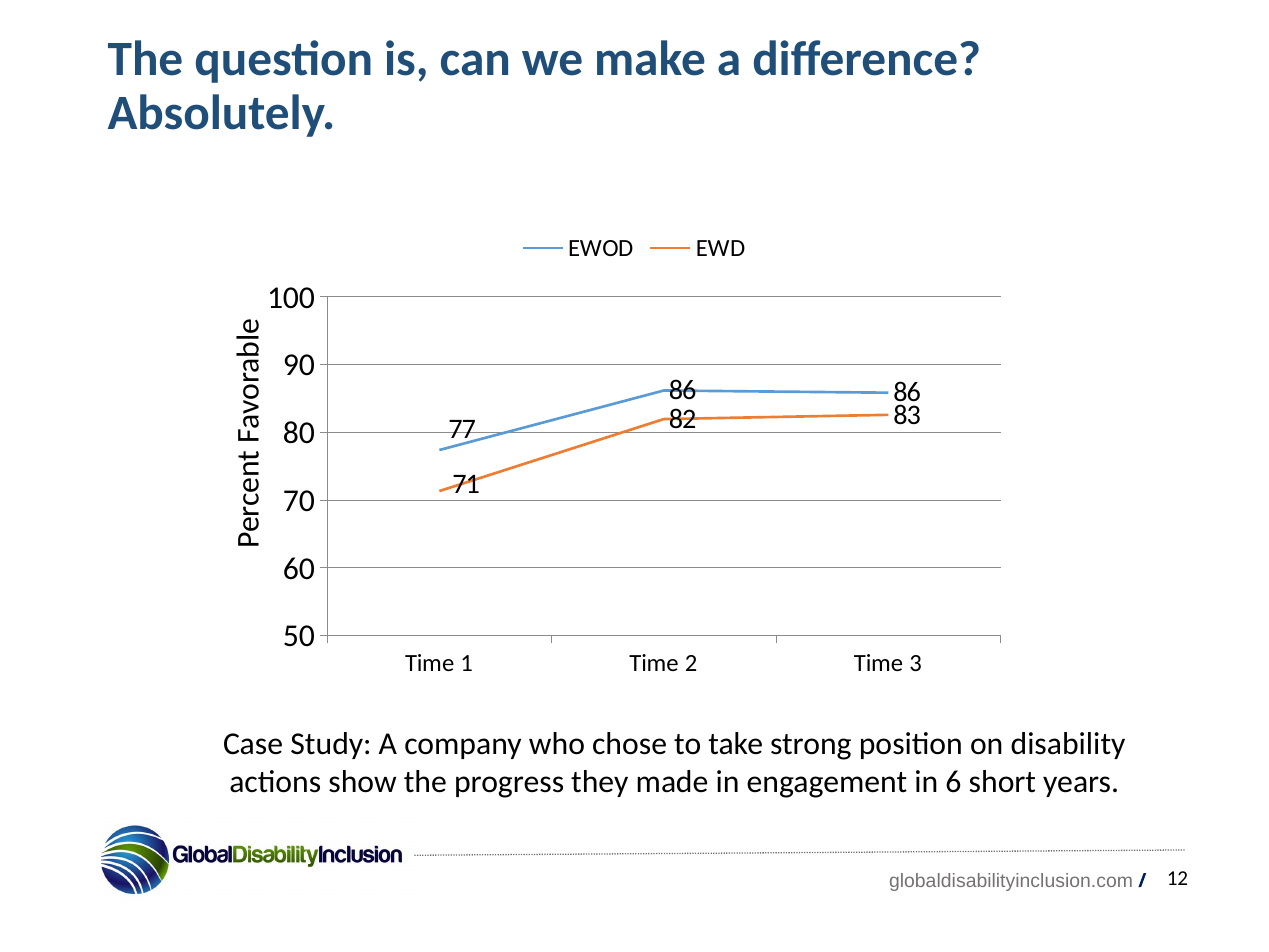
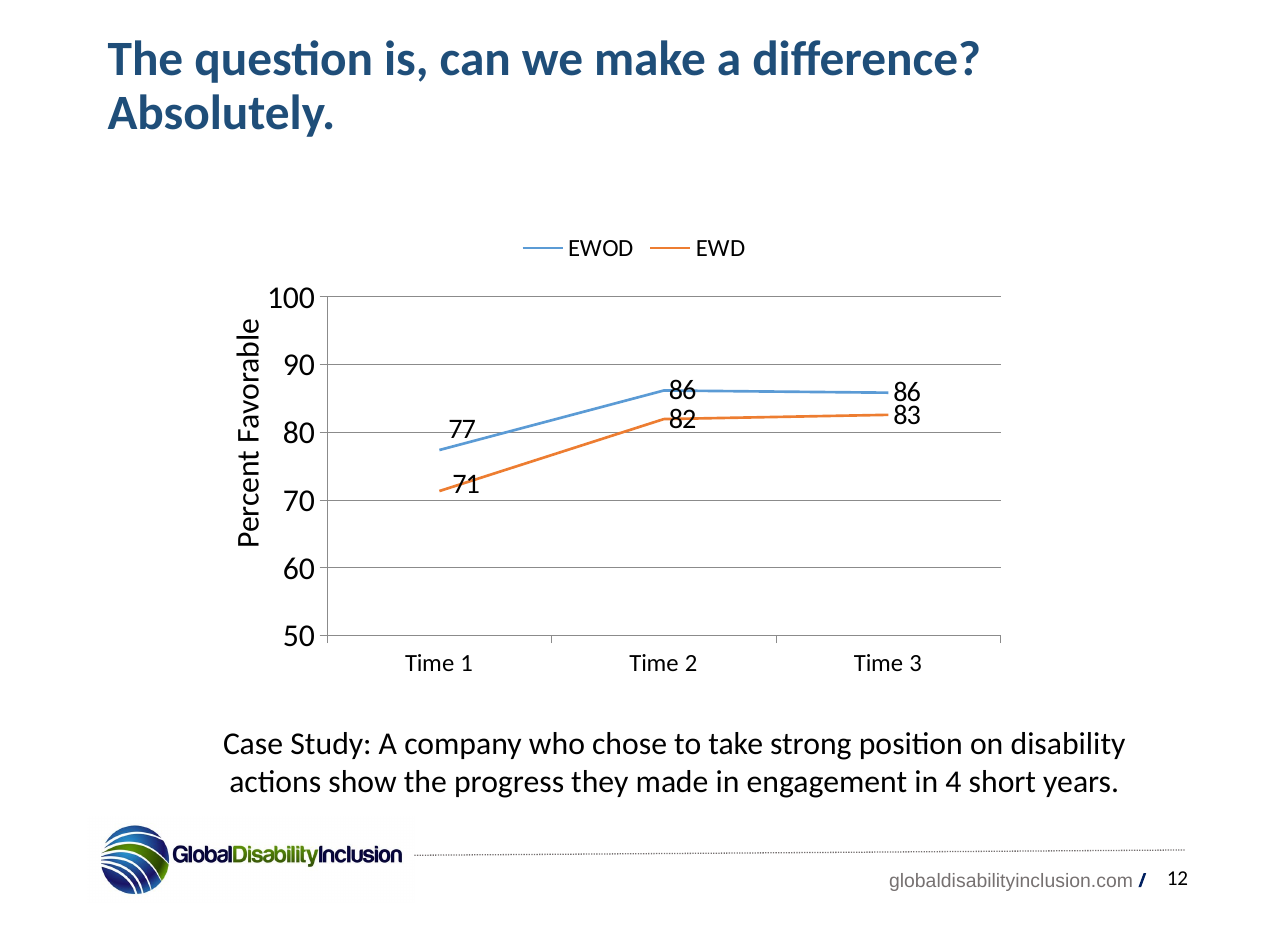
6: 6 -> 4 (953, 782)
